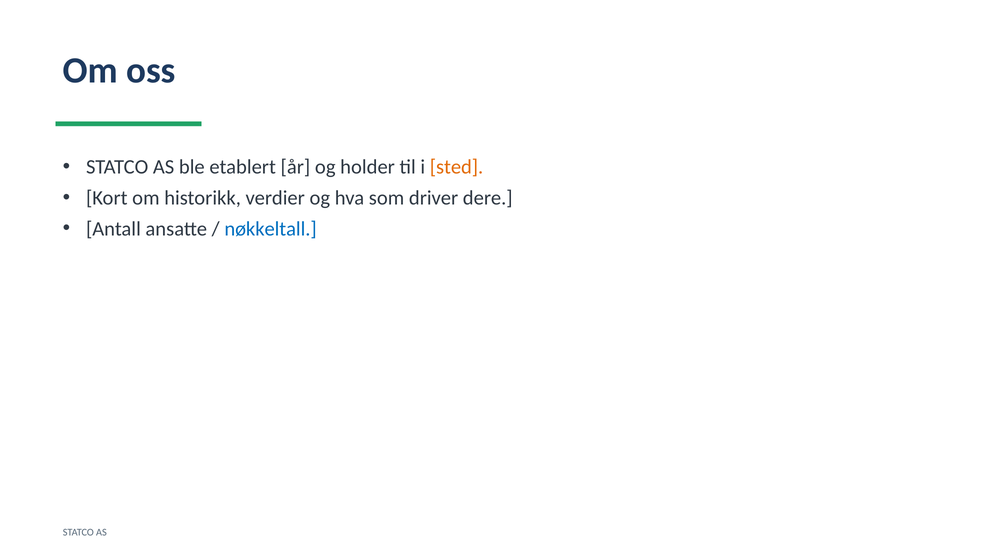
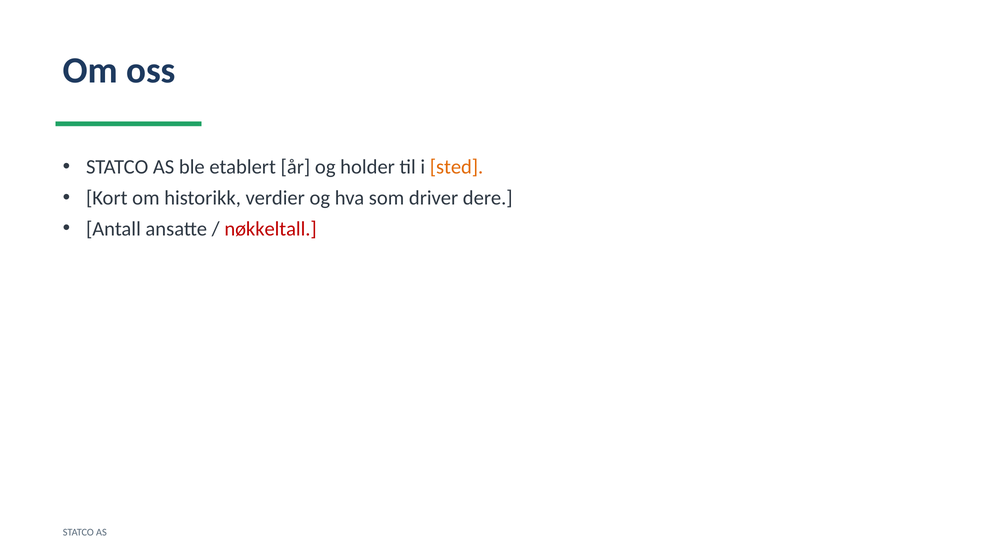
nøkkeltall colour: blue -> red (271, 229)
